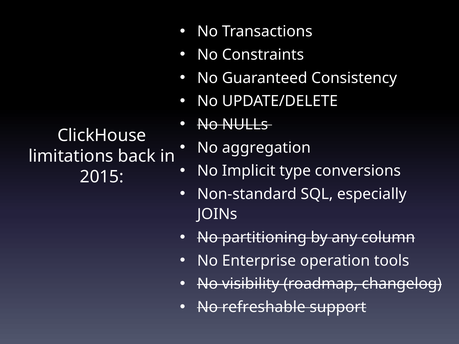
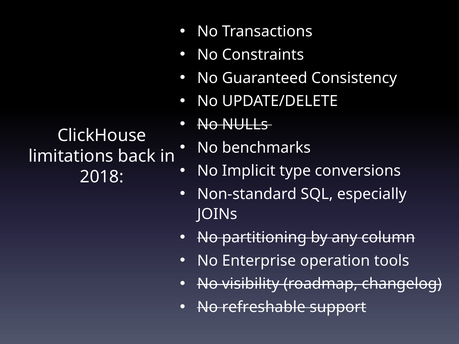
aggregation: aggregation -> benchmarks (266, 148)
2015: 2015 -> 2018 (102, 177)
